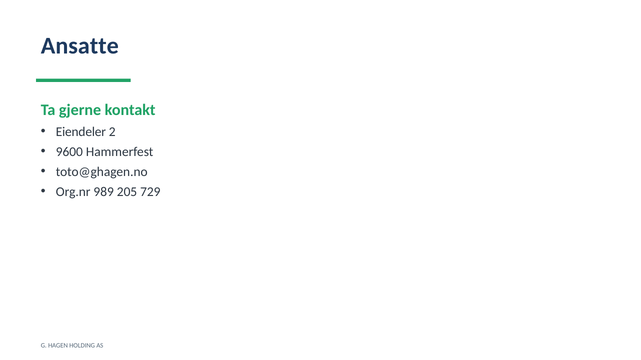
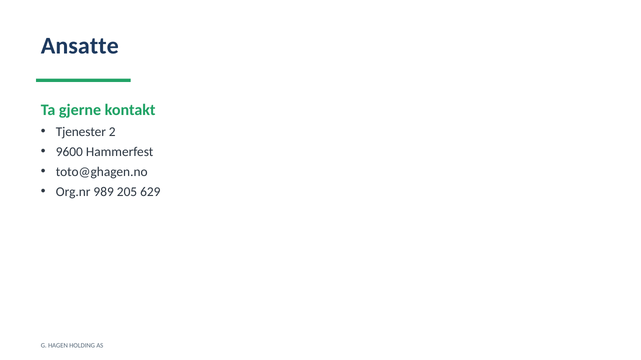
Eiendeler: Eiendeler -> Tjenester (81, 132)
729: 729 -> 629 (150, 192)
